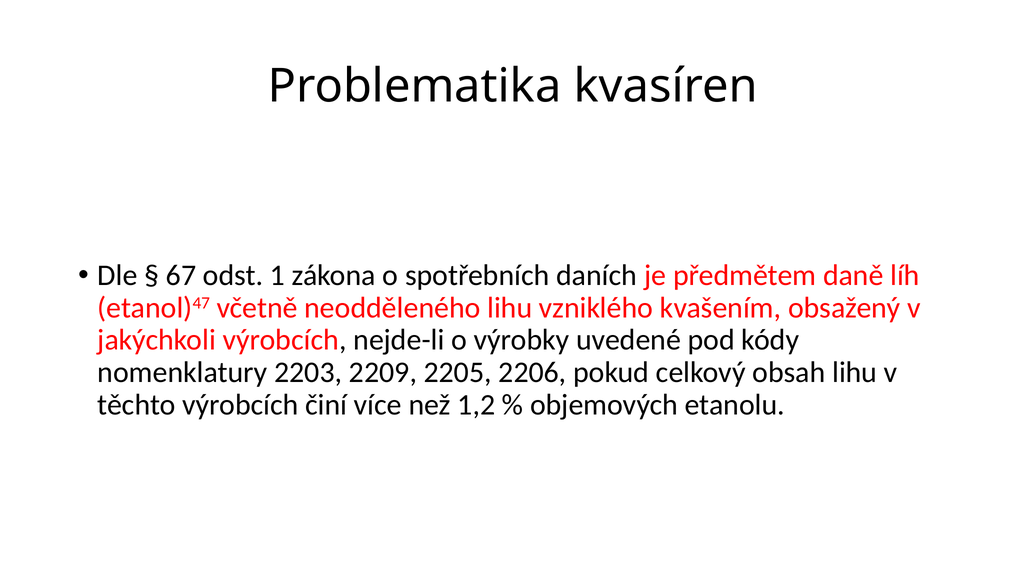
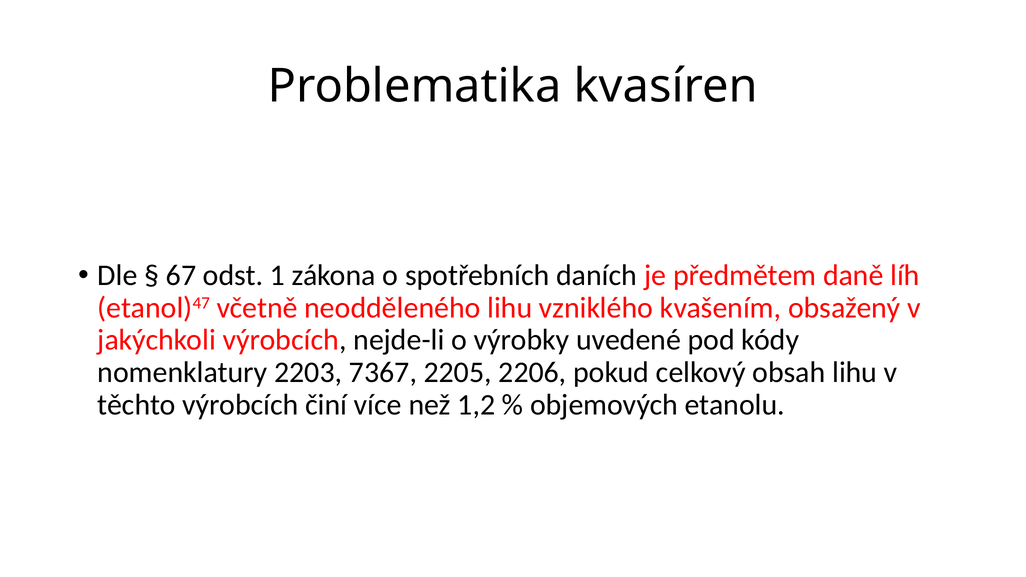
2209: 2209 -> 7367 (383, 373)
